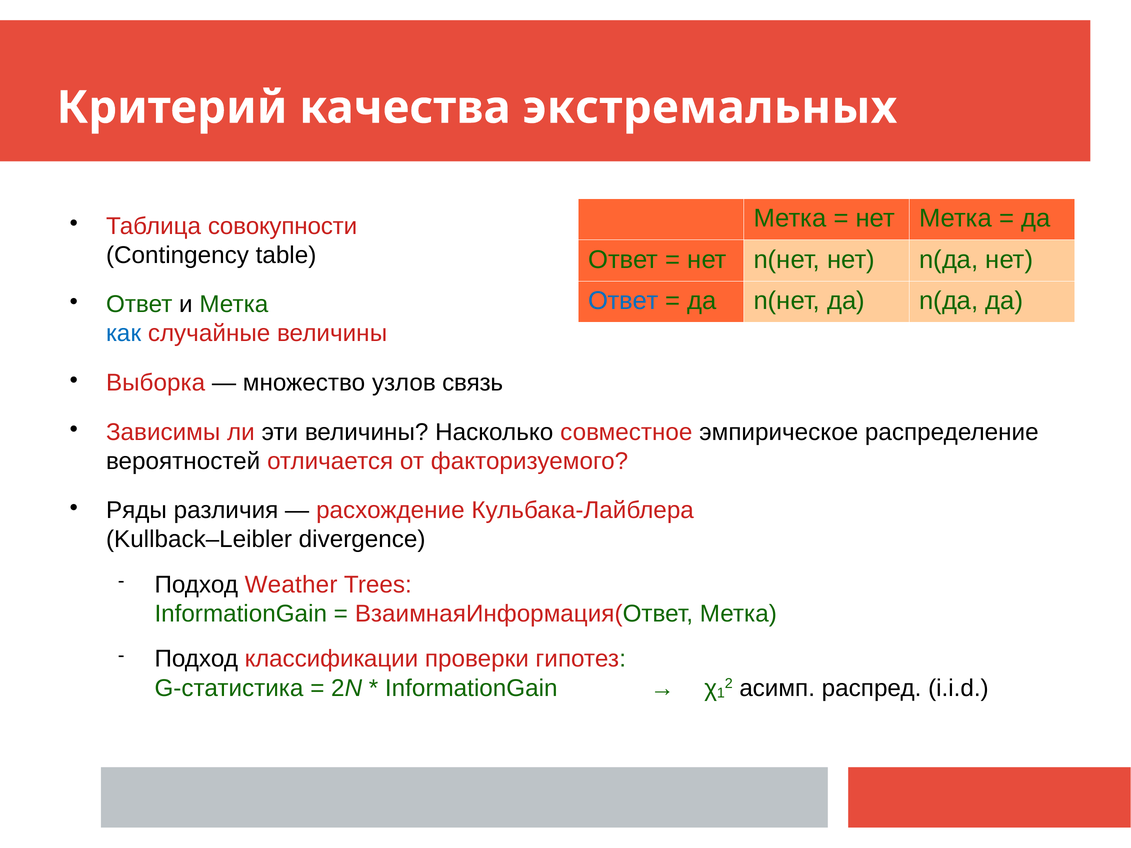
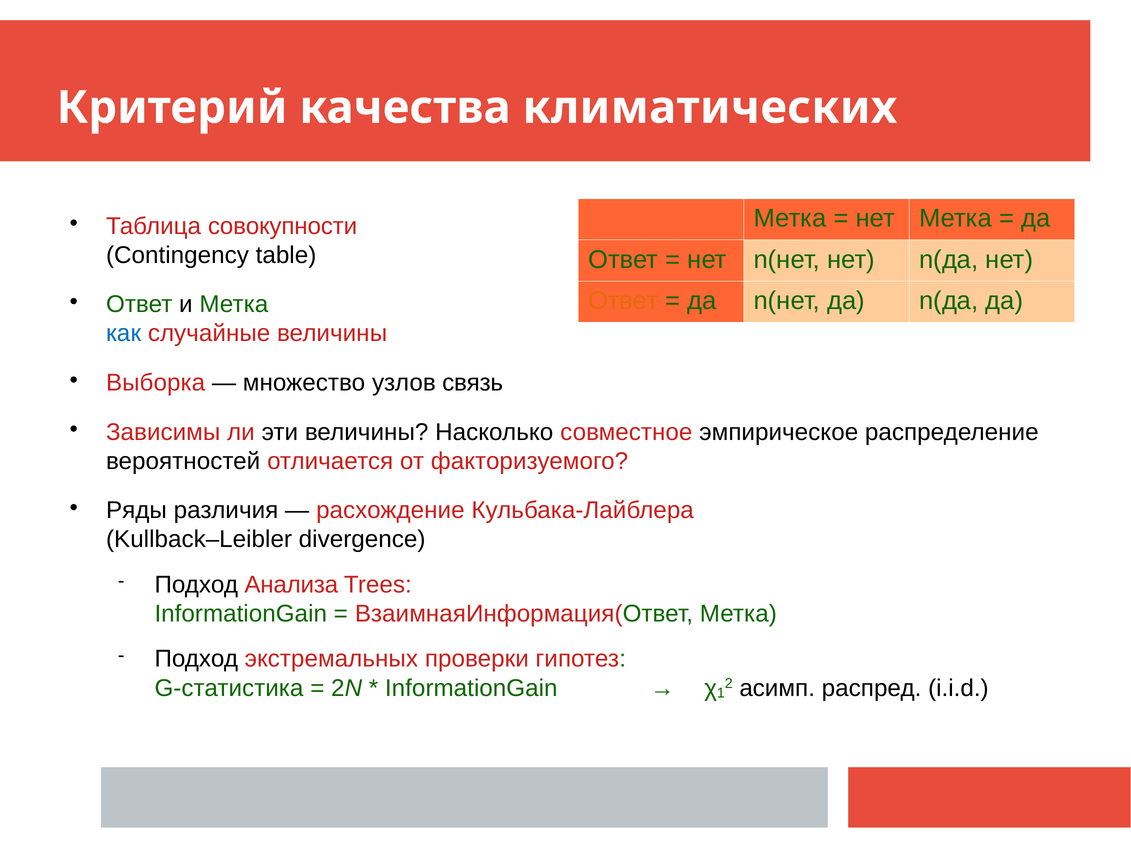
экстремальных: экстремальных -> климатических (710, 108)
Ответ colour: blue -> orange (623, 301)
Weather: Weather -> Анализа (291, 585)
классификации: классификации -> экстремальных (331, 659)
